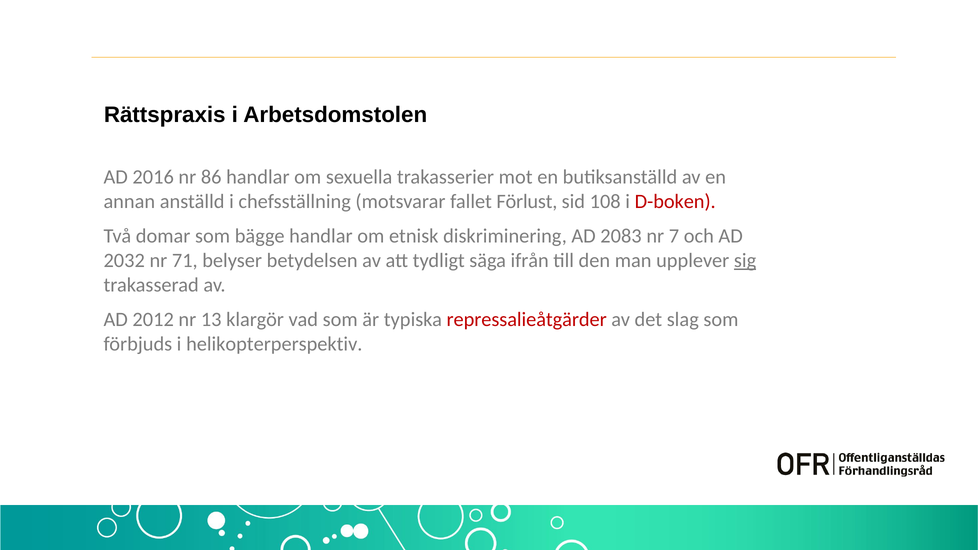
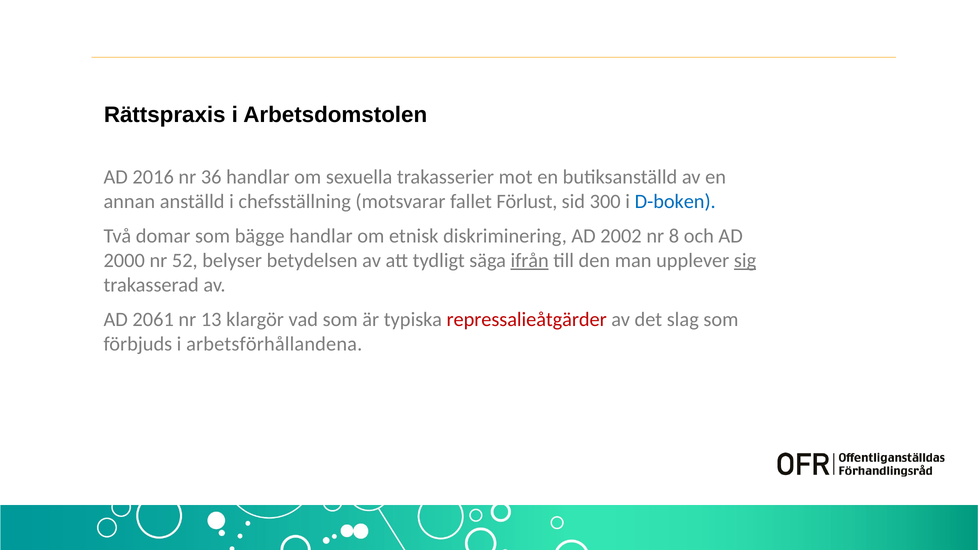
86: 86 -> 36 (211, 177)
108: 108 -> 300 (605, 201)
D-boken colour: red -> blue (675, 201)
2083: 2083 -> 2002 (621, 236)
7: 7 -> 8 (674, 236)
2032: 2032 -> 2000 (124, 260)
71: 71 -> 52 (185, 260)
ifrån underline: none -> present (530, 260)
2012: 2012 -> 2061 (153, 320)
helikopterperspektiv: helikopterperspektiv -> arbetsförhållandena (274, 344)
